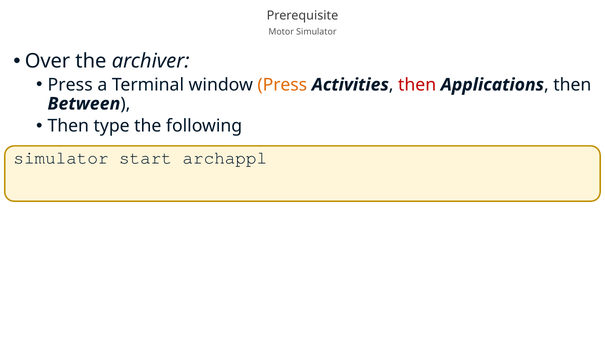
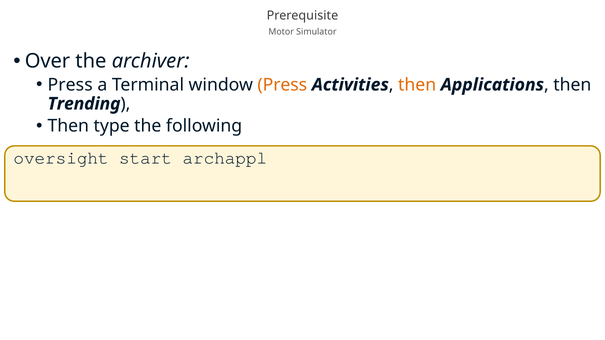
then colour: red -> orange (417, 85)
Between: Between -> Trending (84, 104)
simulator: simulator -> oversight (61, 158)
